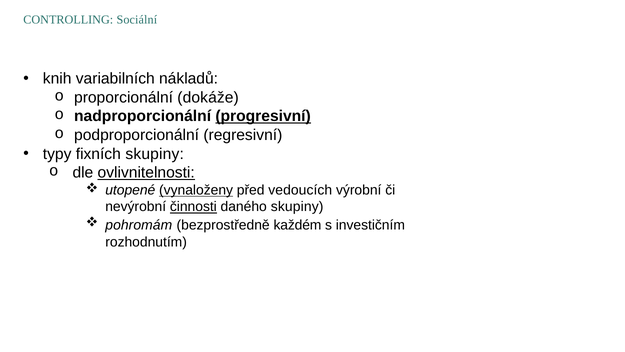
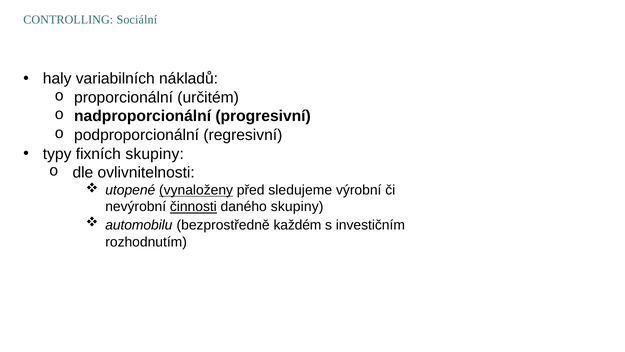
knih: knih -> haly (57, 79)
dokáže: dokáže -> určitém (208, 97)
progresivní underline: present -> none (263, 116)
ovlivnitelnosti underline: present -> none (146, 172)
vedoucích: vedoucích -> sledujeme (300, 190)
pohromám: pohromám -> automobilu (139, 225)
